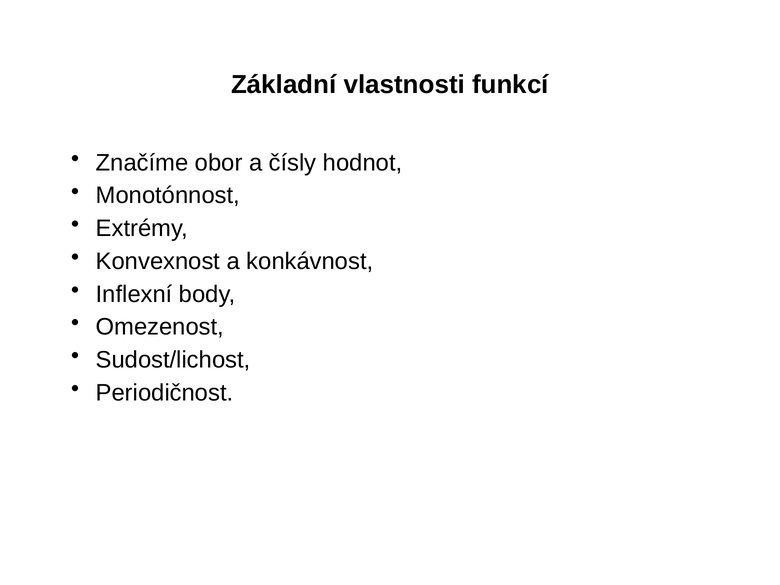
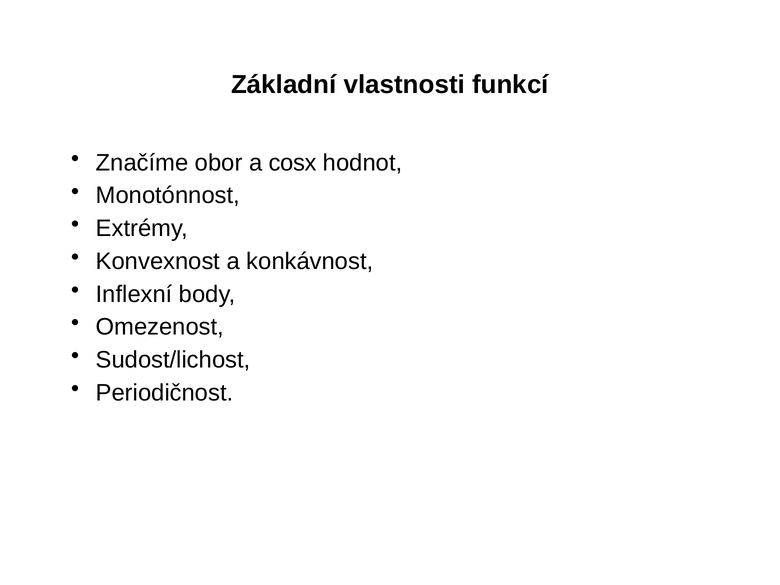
čísly: čísly -> cosx (293, 163)
